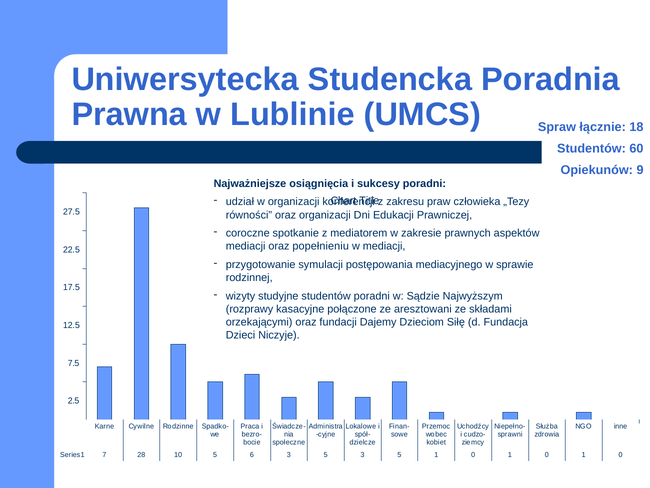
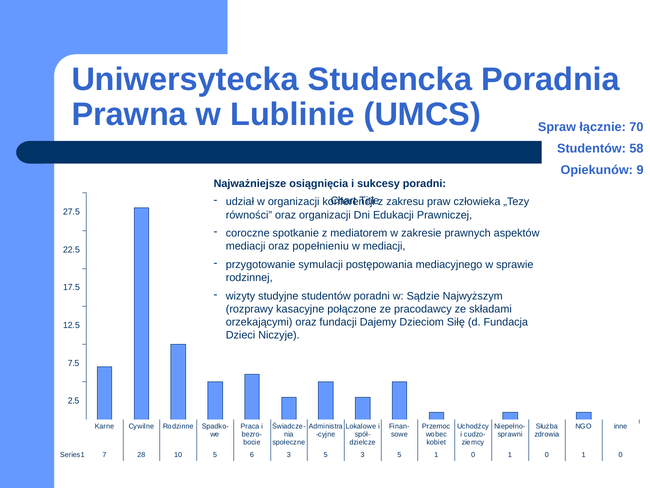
18: 18 -> 70 (636, 127)
60: 60 -> 58 (636, 149)
aresztowani: aresztowani -> pracodawcy (423, 309)
